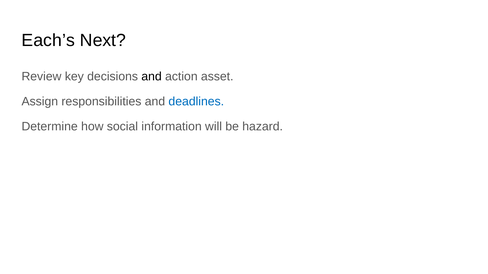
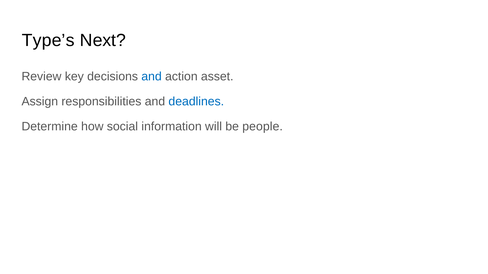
Each’s: Each’s -> Type’s (48, 40)
and colour: black -> blue (152, 77)
hazard: hazard -> people (263, 127)
